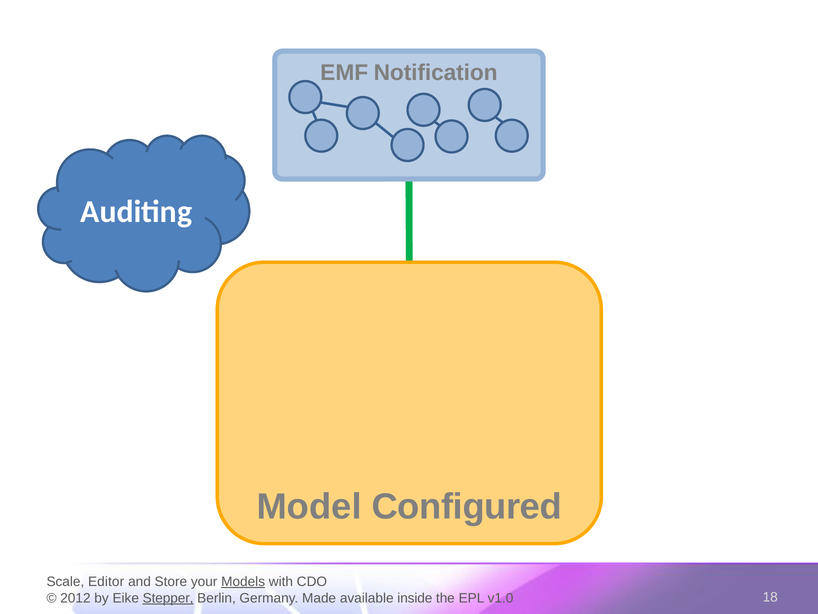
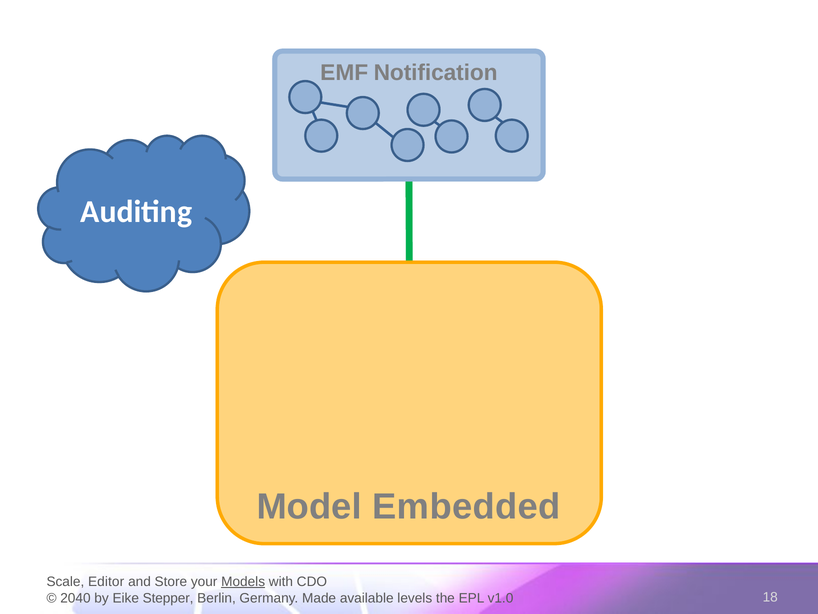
Configured: Configured -> Embedded (466, 506)
2012: 2012 -> 2040 (75, 598)
Stepper underline: present -> none (168, 598)
inside: inside -> levels (415, 598)
